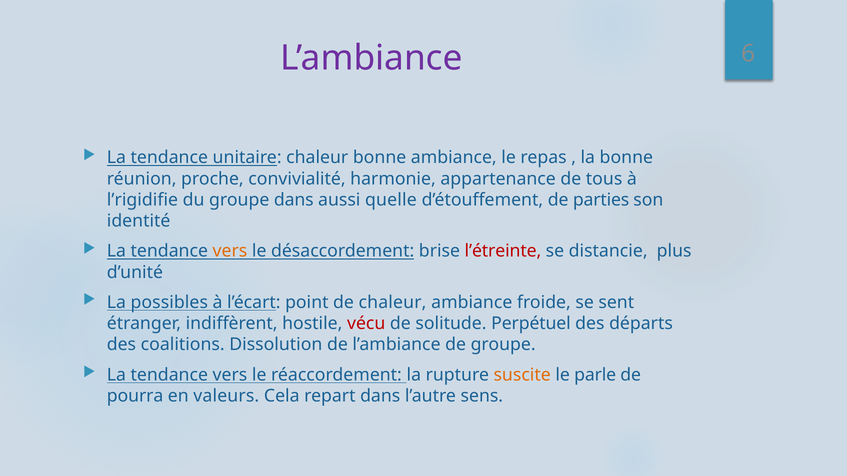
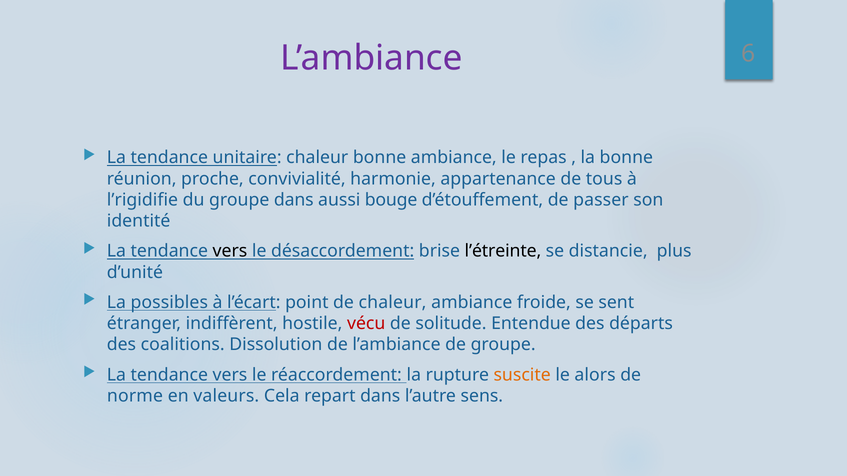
quelle: quelle -> bouge (391, 200)
parties: parties -> passer (601, 200)
vers colour: orange -> black (230, 251)
l’étreinte colour: red -> black (503, 251)
Perpétuel: Perpétuel -> Entendue (531, 324)
parle: parle -> alors (595, 375)
pourra: pourra -> norme (135, 396)
